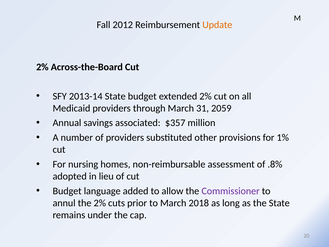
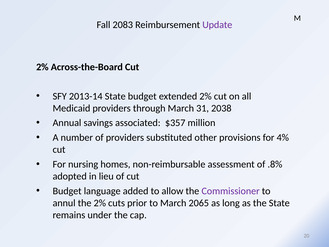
2012: 2012 -> 2083 (123, 25)
Update colour: orange -> purple (217, 25)
2059: 2059 -> 2038 (221, 108)
1%: 1% -> 4% (283, 137)
2018: 2018 -> 2065 (199, 203)
